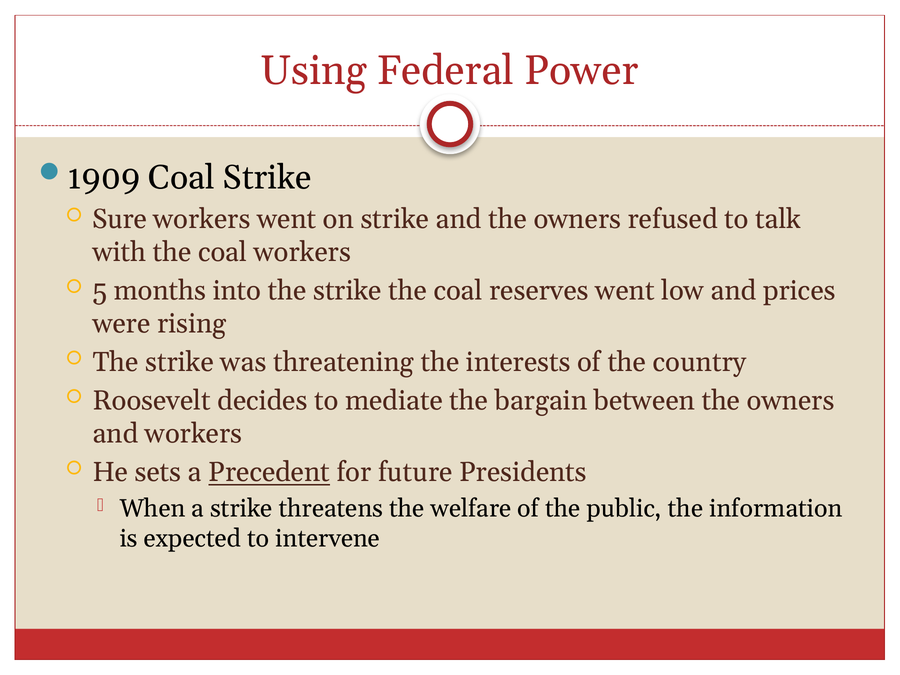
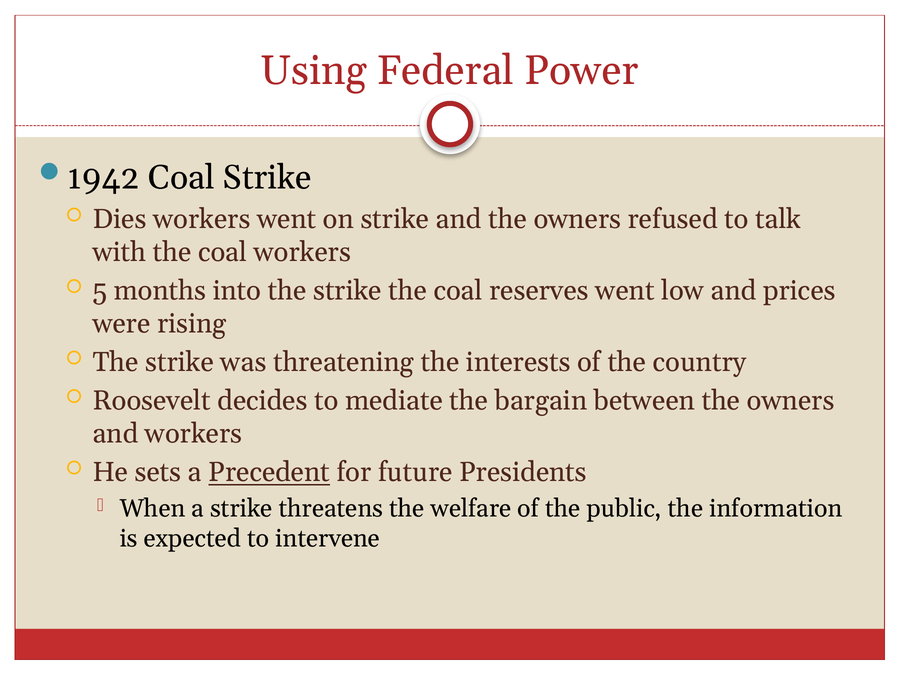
1909: 1909 -> 1942 (104, 177)
Sure: Sure -> Dies (120, 219)
